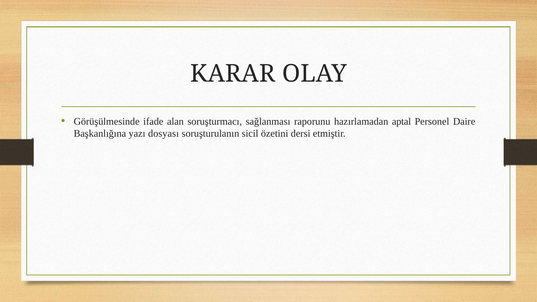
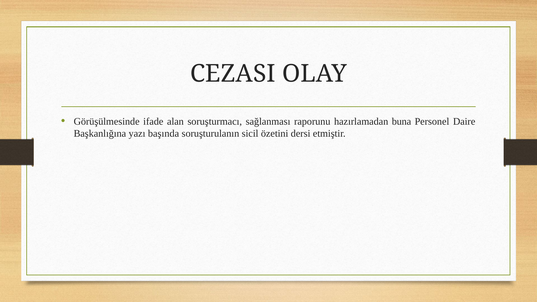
KARAR: KARAR -> CEZASI (233, 74)
aptal: aptal -> buna (401, 121)
dosyası: dosyası -> başında (164, 133)
